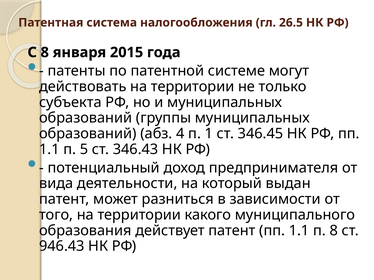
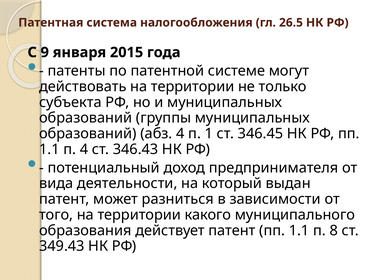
С 8: 8 -> 9 (45, 52)
п 5: 5 -> 4 (84, 150)
946.43: 946.43 -> 349.43 (62, 247)
